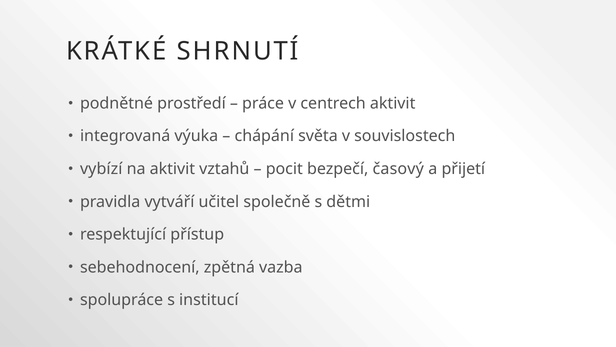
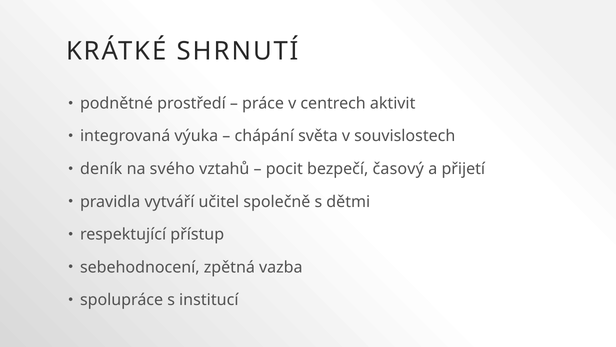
vybízí: vybízí -> deník (101, 169)
na aktivit: aktivit -> svého (172, 169)
